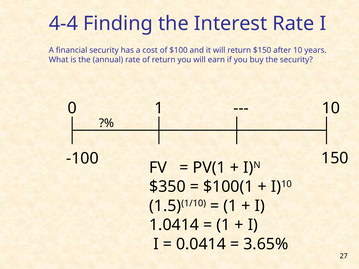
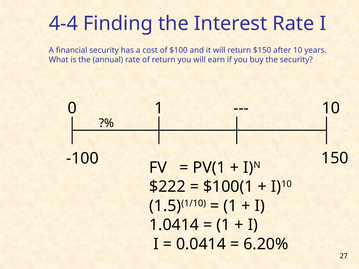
$350: $350 -> $222 (167, 187)
3.65%: 3.65% -> 6.20% (266, 244)
